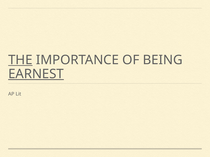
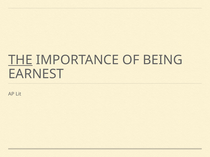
EARNEST underline: present -> none (36, 74)
